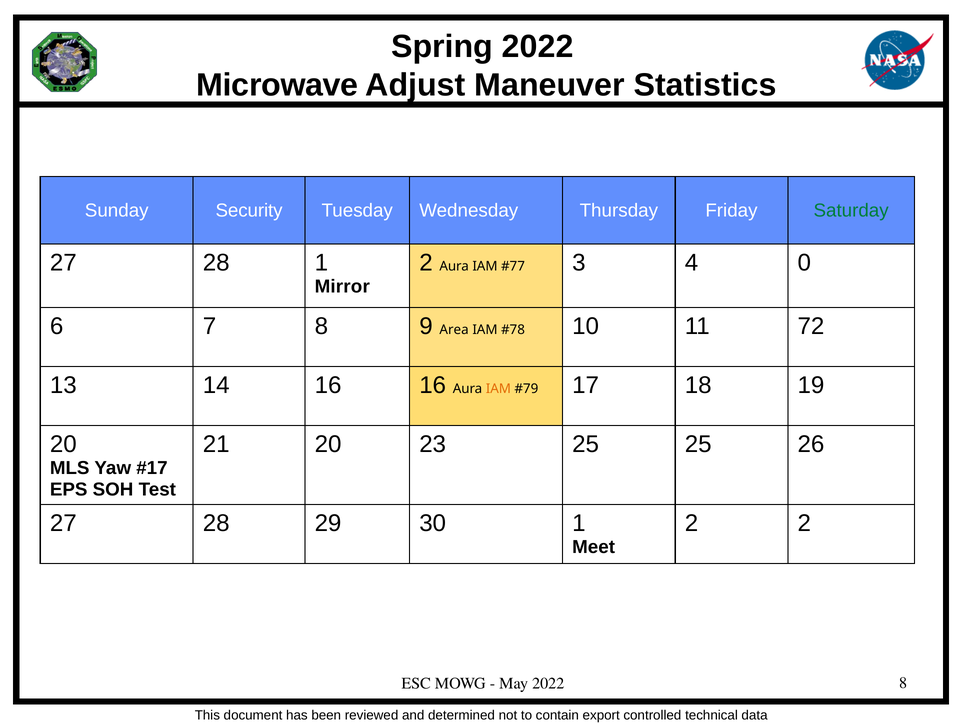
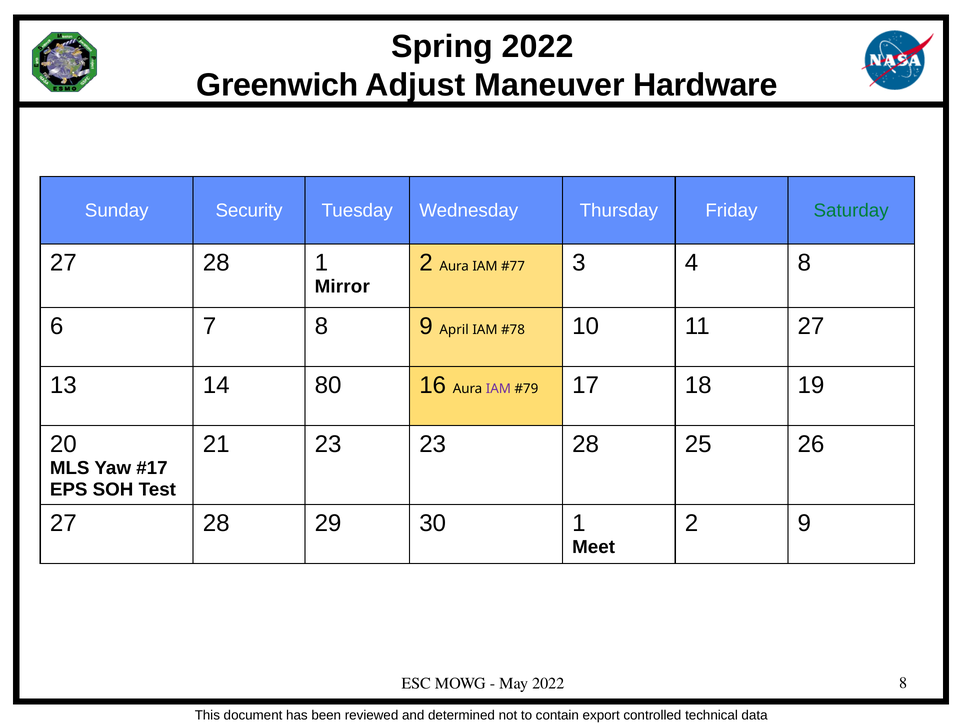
Microwave: Microwave -> Greenwich (277, 85)
Statistics: Statistics -> Hardware (705, 85)
4 0: 0 -> 8 (804, 263)
Area: Area -> April (454, 330)
11 72: 72 -> 27 (811, 327)
14 16: 16 -> 80 (328, 386)
IAM colour: orange -> purple (498, 389)
21 20: 20 -> 23 (328, 445)
23 25: 25 -> 28 (586, 445)
2 2: 2 -> 9 (804, 524)
